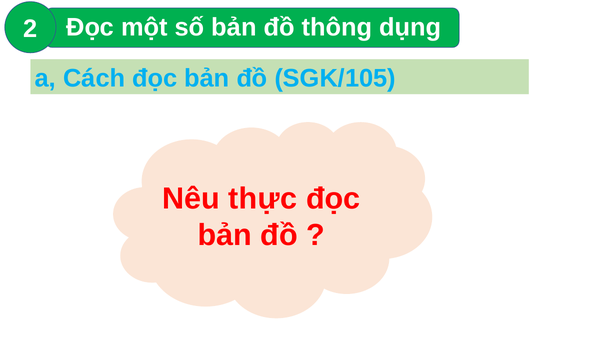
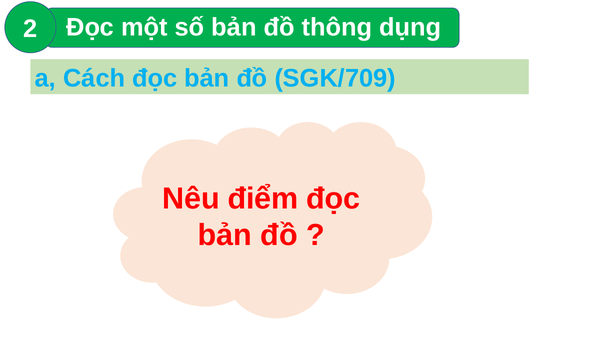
SGK/105: SGK/105 -> SGK/709 (335, 78)
thực: thực -> điểm (263, 199)
